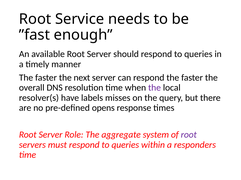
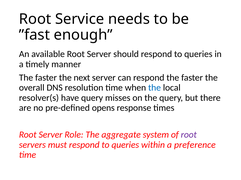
the colour: purple -> blue (155, 88)
have labels: labels -> query (92, 98)
responders: responders -> preference (195, 145)
